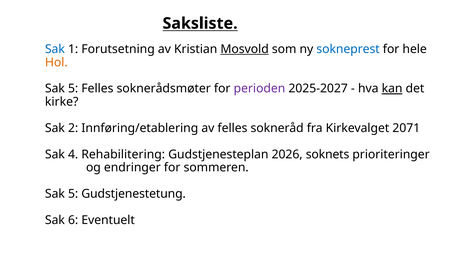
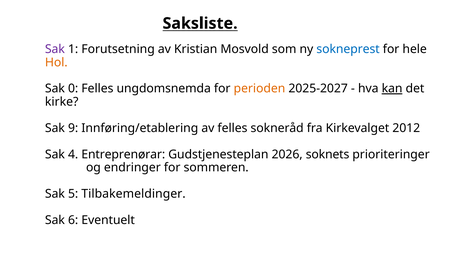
Sak colour: blue -> purple (55, 49)
Mosvold underline: present -> none (245, 49)
5: 5 -> 0 (73, 89)
soknerådsmøter: soknerådsmøter -> ungdomsnemda (164, 89)
perioden colour: purple -> orange (259, 89)
2: 2 -> 9 (73, 128)
2071: 2071 -> 2012 (406, 128)
Rehabilitering: Rehabilitering -> Entreprenørar (123, 154)
Gudstjenestetung: Gudstjenestetung -> Tilbakemeldinger (134, 194)
